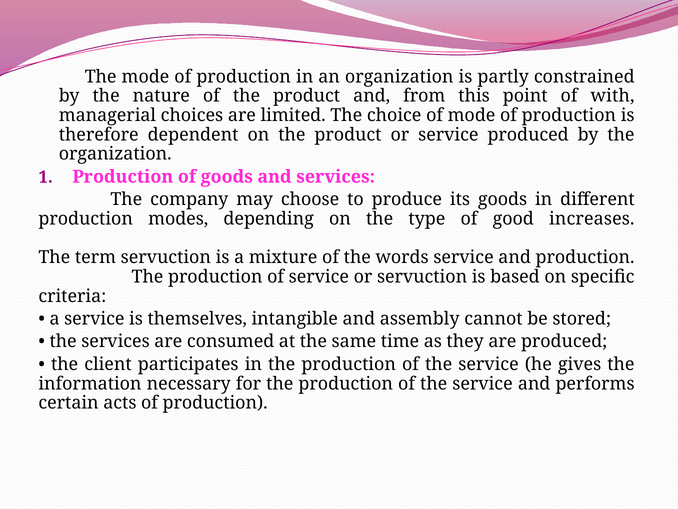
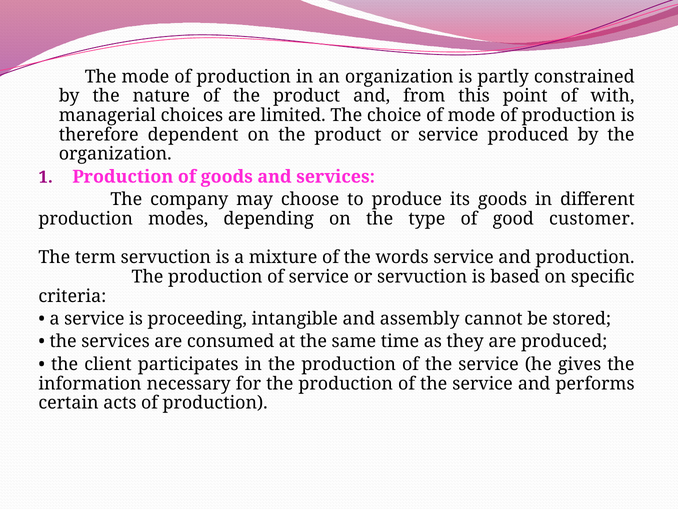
increases: increases -> customer (592, 219)
themselves: themselves -> proceeding (197, 319)
